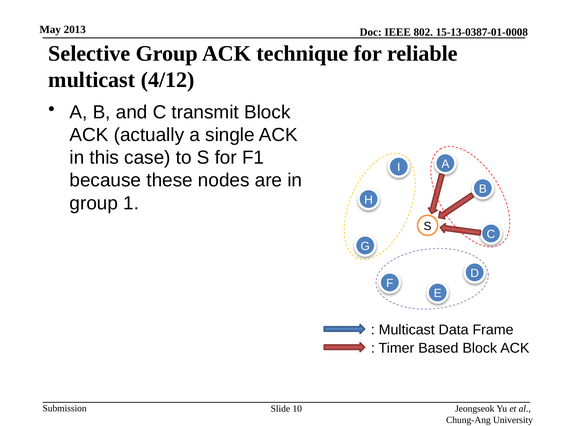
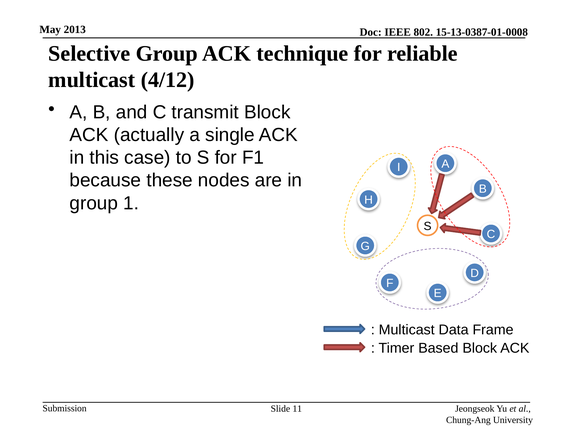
10: 10 -> 11 (297, 409)
